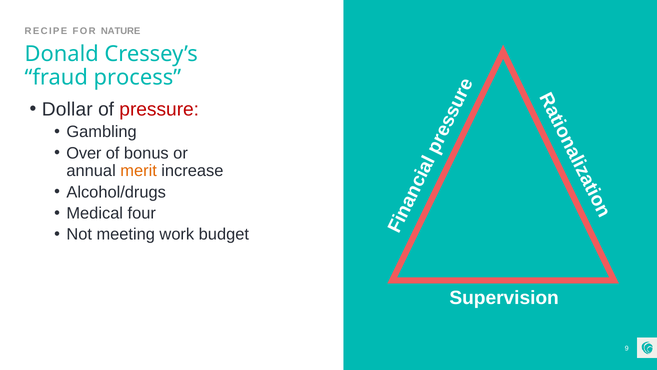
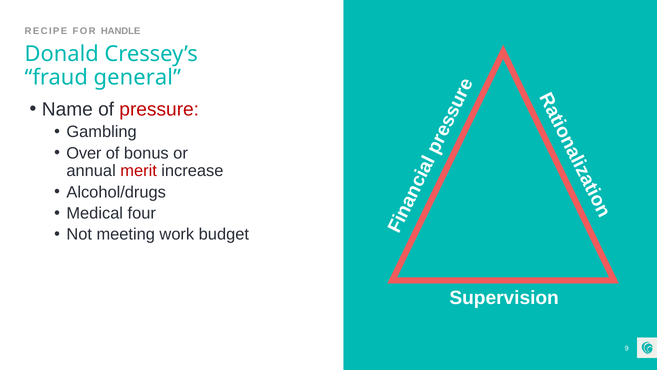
NATURE: NATURE -> HANDLE (121, 31)
process: process -> general (137, 78)
Dollar: Dollar -> Name (67, 109)
merit colour: orange -> red (139, 171)
